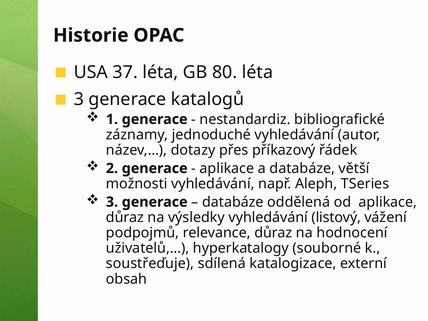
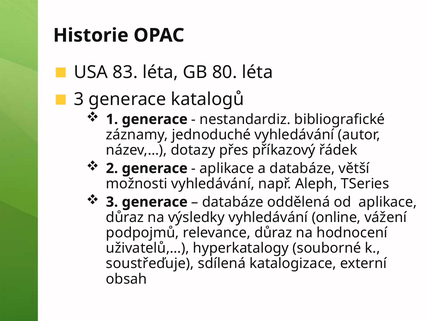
37: 37 -> 83 (125, 72)
listový: listový -> online (336, 217)
